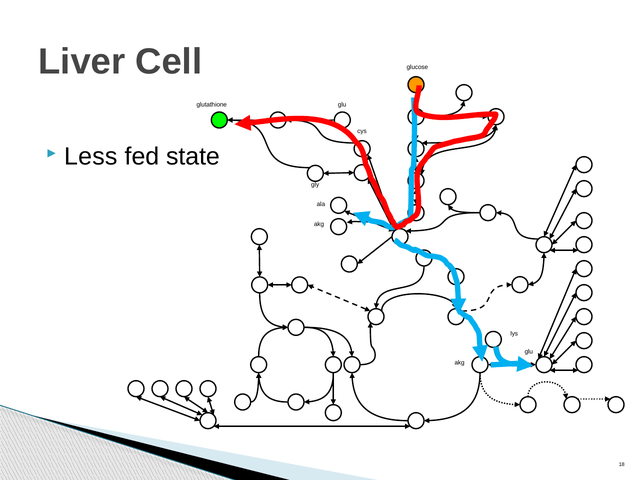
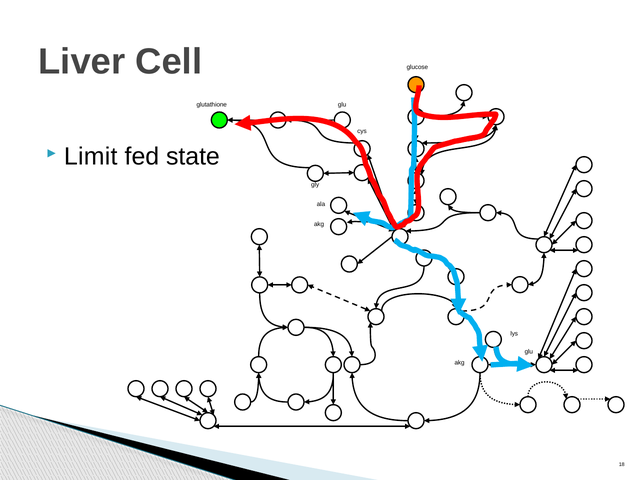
Less: Less -> Limit (91, 157)
